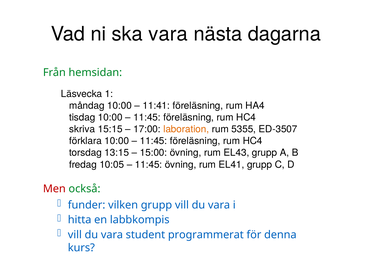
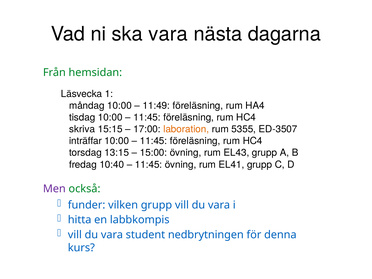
11:41: 11:41 -> 11:49 (156, 106)
förklara: förklara -> inträffar (85, 141)
10:05: 10:05 -> 10:40 (112, 165)
Men colour: red -> purple (54, 189)
programmerat: programmerat -> nedbrytningen (206, 235)
